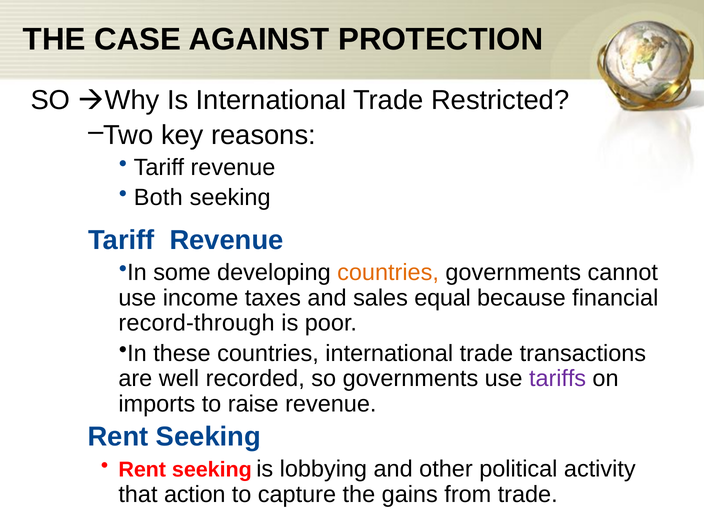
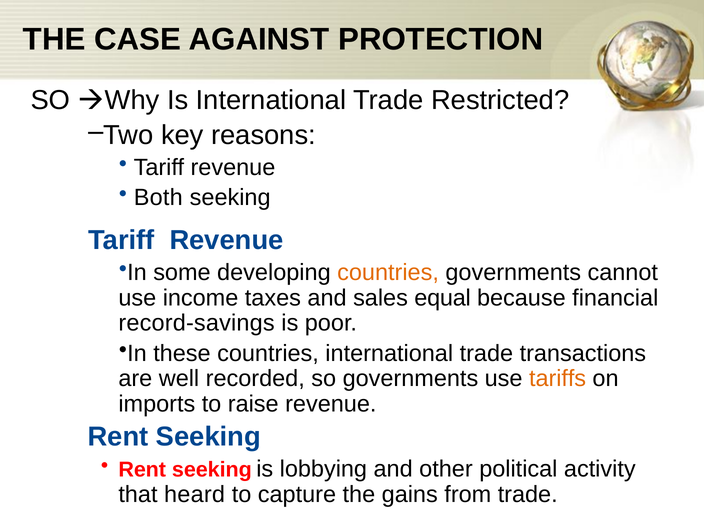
record-through: record-through -> record-savings (197, 323)
tariffs colour: purple -> orange (558, 379)
action: action -> heard (195, 494)
